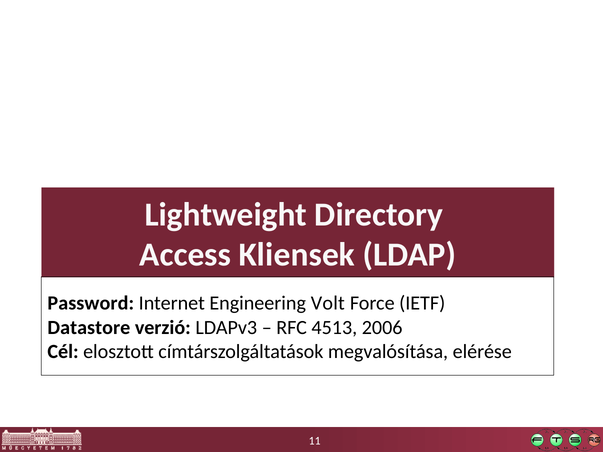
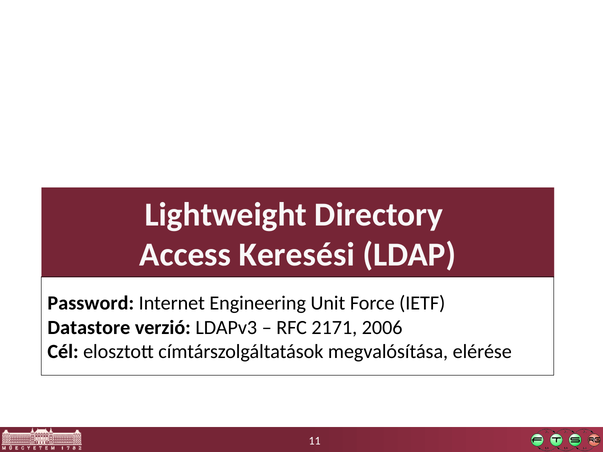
Kliensek: Kliensek -> Keresési (297, 255)
Volt: Volt -> Unit (328, 303)
4513: 4513 -> 2171 (334, 328)
